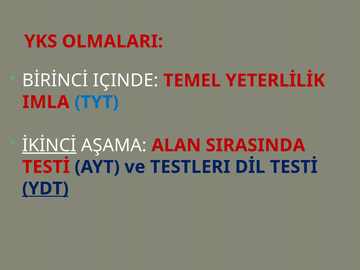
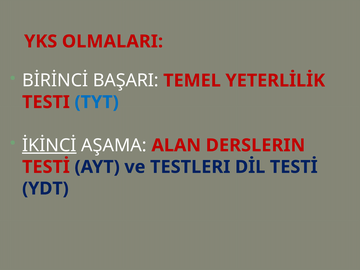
IÇINDE: IÇINDE -> BAŞARI (126, 81)
IMLA: IMLA -> TESTI (46, 102)
SIRASINDA: SIRASINDA -> DERSLERIN (255, 145)
YDT underline: present -> none (45, 189)
